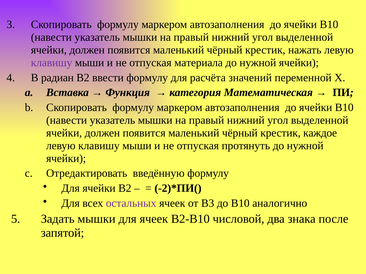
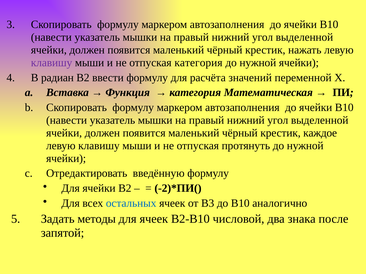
отпуская материала: материала -> категория (198, 63)
остальных colour: purple -> blue (131, 204)
Задать мышки: мышки -> методы (97, 219)
